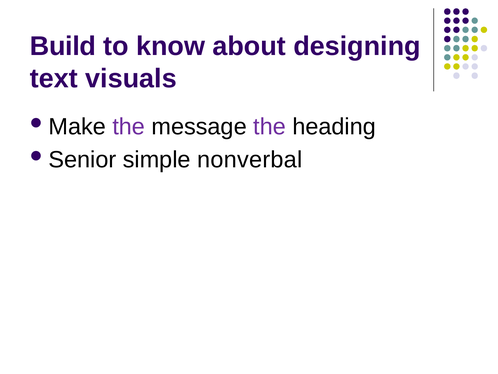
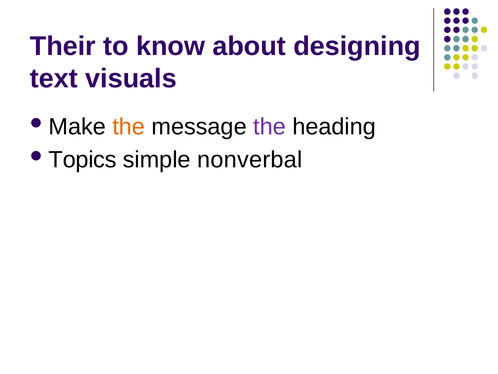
Build: Build -> Their (63, 46)
the colour: purple -> orange (129, 127)
Senior: Senior -> Topics (83, 159)
